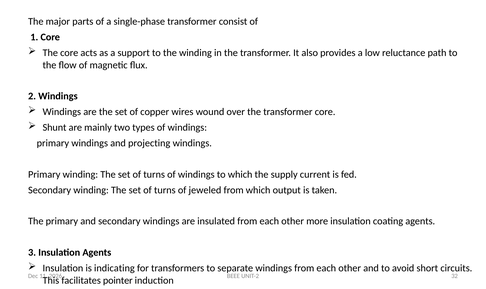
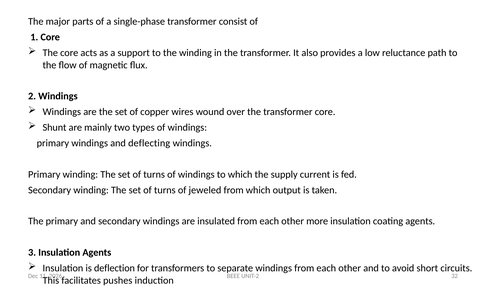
projecting: projecting -> deflecting (149, 143)
indicating: indicating -> deflection (114, 268)
pointer: pointer -> pushes (118, 281)
